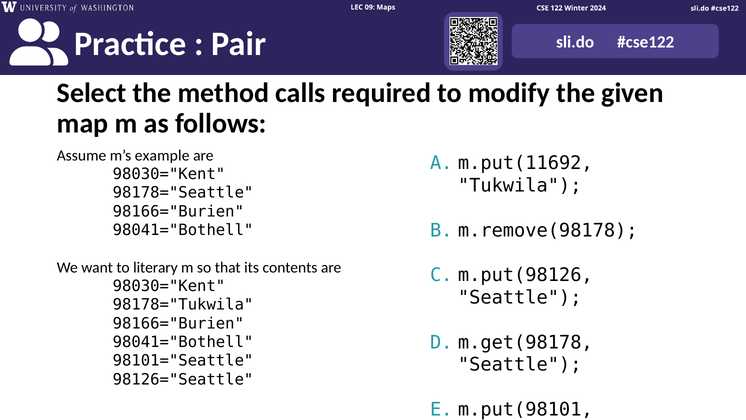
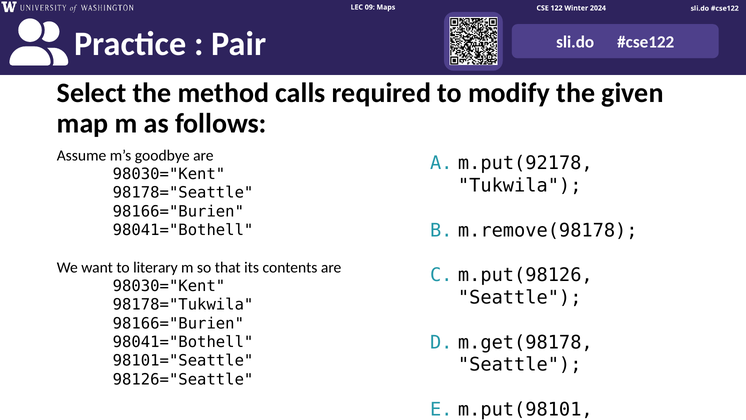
example: example -> goodbye (162, 155)
m.put(11692: m.put(11692 -> m.put(92178 (525, 163)
